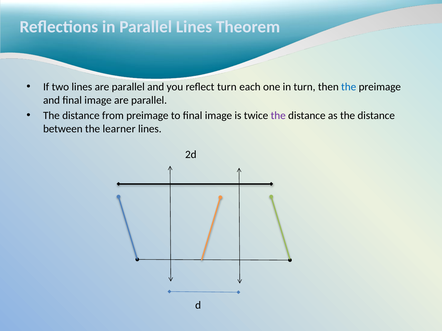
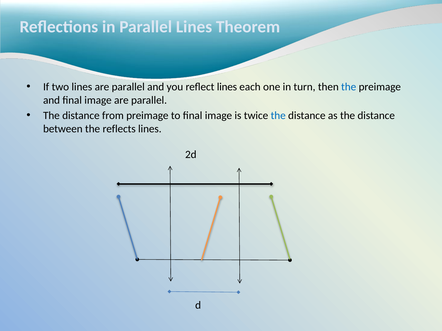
reflect turn: turn -> lines (227, 87)
the colour: purple -> blue (278, 116)
learner: learner -> reflects (119, 129)
